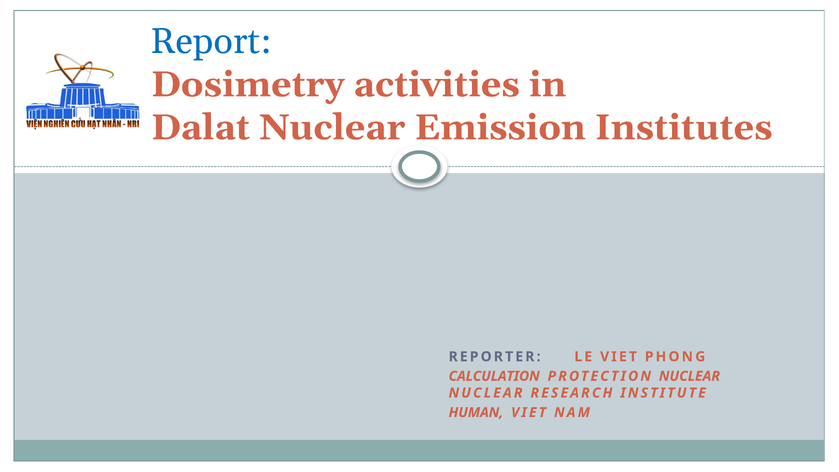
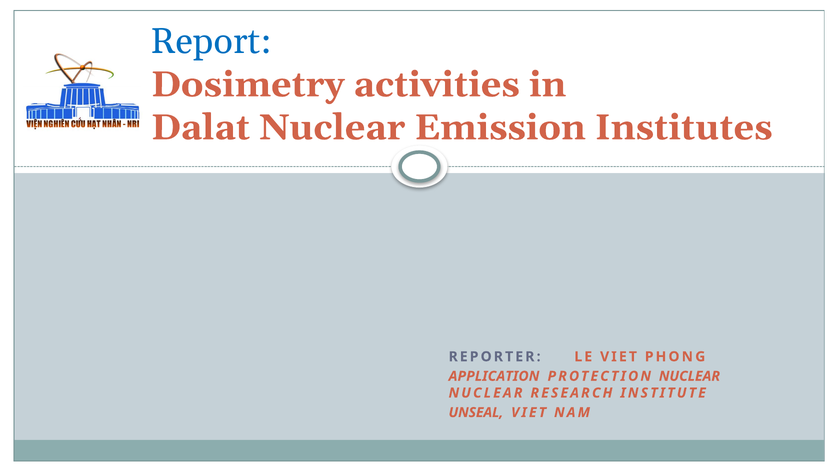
CALCULATION: CALCULATION -> APPLICATION (494, 376)
HUMAN: HUMAN -> UNSEAL (476, 412)
